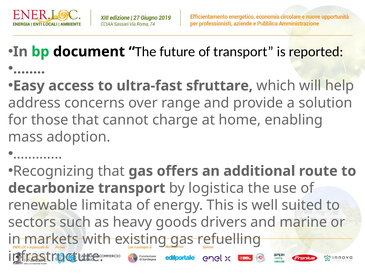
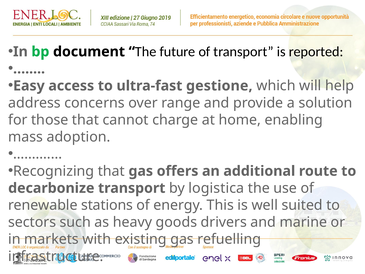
sfruttare: sfruttare -> gestione (219, 86)
limitata: limitata -> stations (107, 205)
